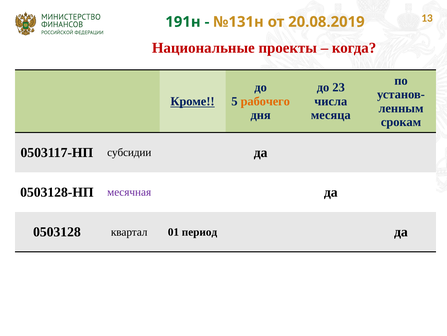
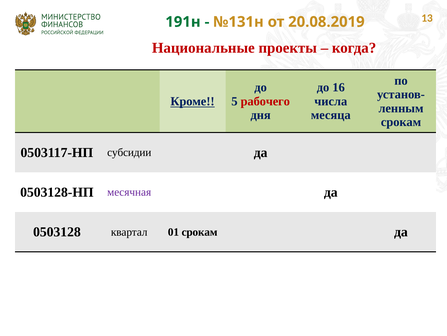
23: 23 -> 16 (339, 87)
рабочего colour: orange -> red (265, 101)
01 период: период -> срокам (200, 232)
